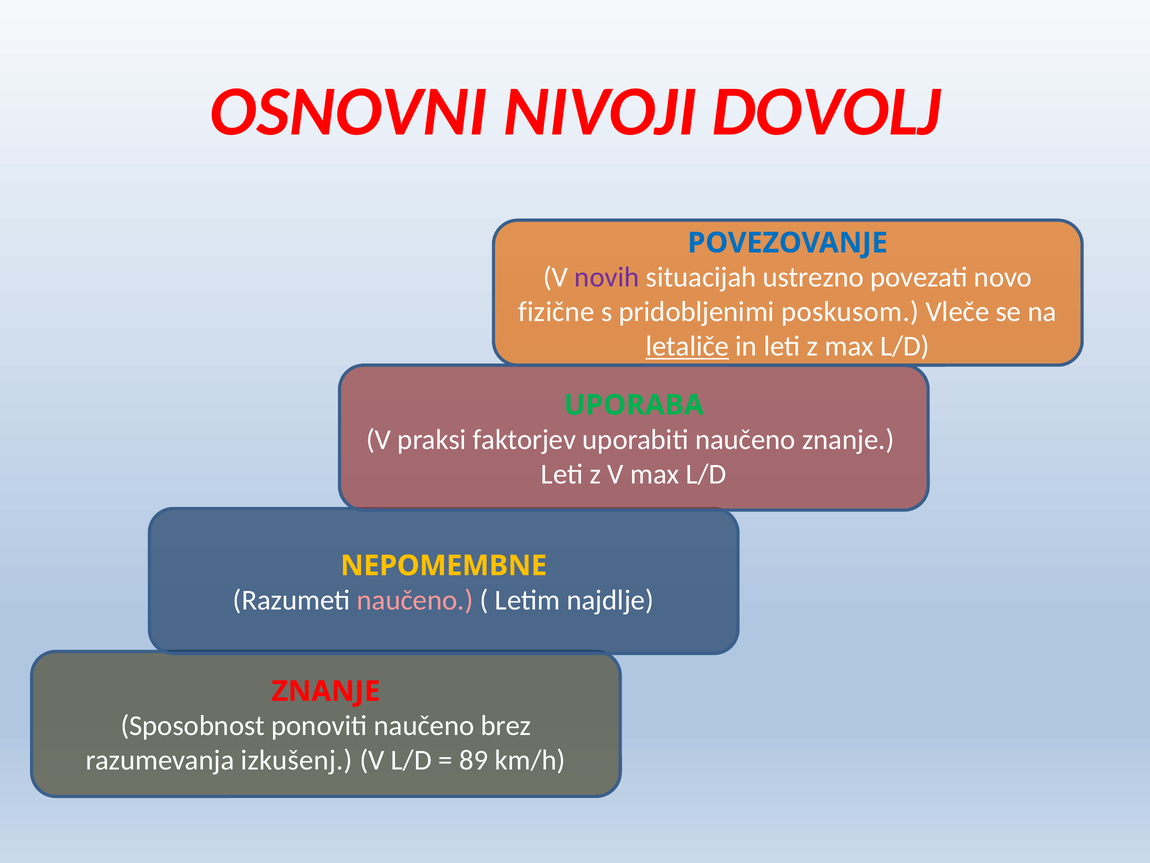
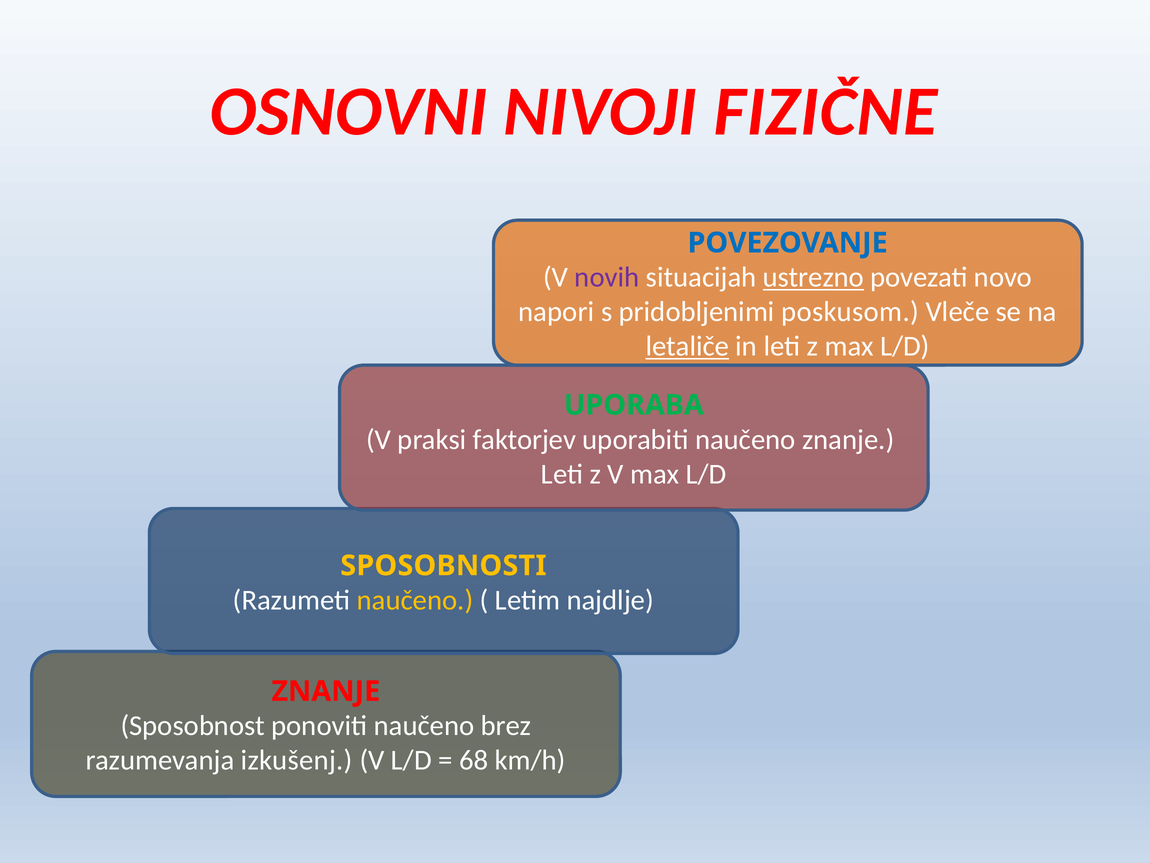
DOVOLJ: DOVOLJ -> FIZIČNE (826, 111)
ustrezno underline: none -> present (813, 277)
fizične: fizične -> napori (556, 312)
NEPOMEMBNE: NEPOMEMBNE -> SPOSOBNOSTI (443, 565)
naučeno colour: pink -> yellow (415, 600)
89: 89 -> 68 (474, 760)
